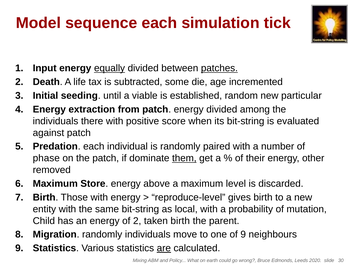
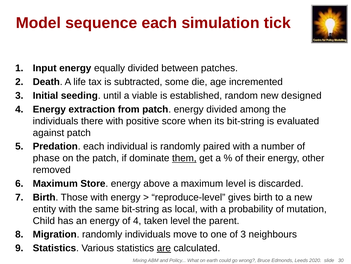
equally underline: present -> none (110, 68)
patches underline: present -> none (219, 68)
particular: particular -> designed (301, 95)
of 2: 2 -> 4 (137, 220)
taken birth: birth -> level (180, 220)
of 9: 9 -> 3 (243, 234)
